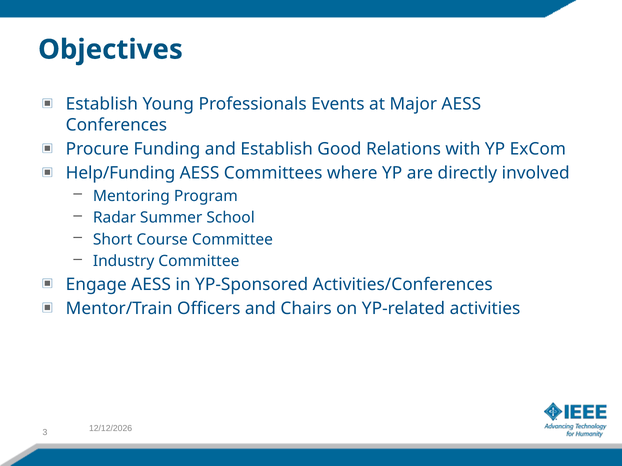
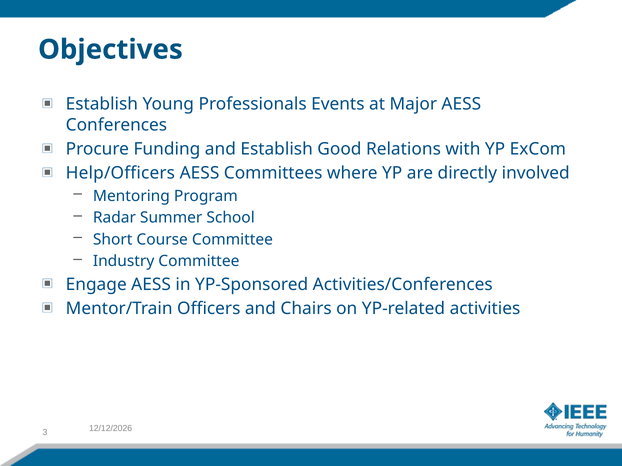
Help/Funding: Help/Funding -> Help/Officers (120, 173)
